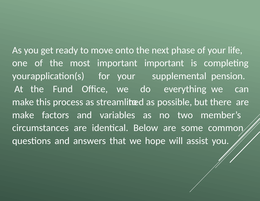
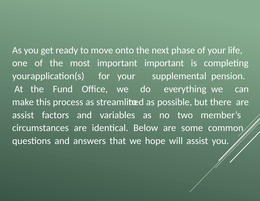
make: make -> assist (23, 115)
